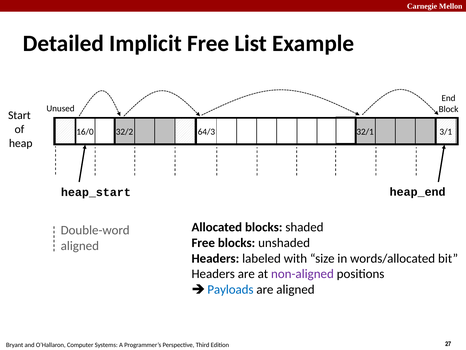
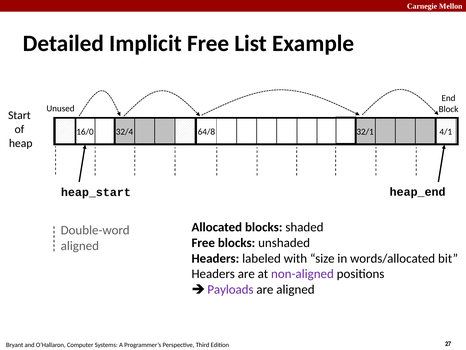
32/2: 32/2 -> 32/4 (124, 132)
64/3: 64/3 -> 64/8 (206, 132)
3/1: 3/1 -> 4/1 (446, 132)
Payloads colour: blue -> purple (230, 289)
